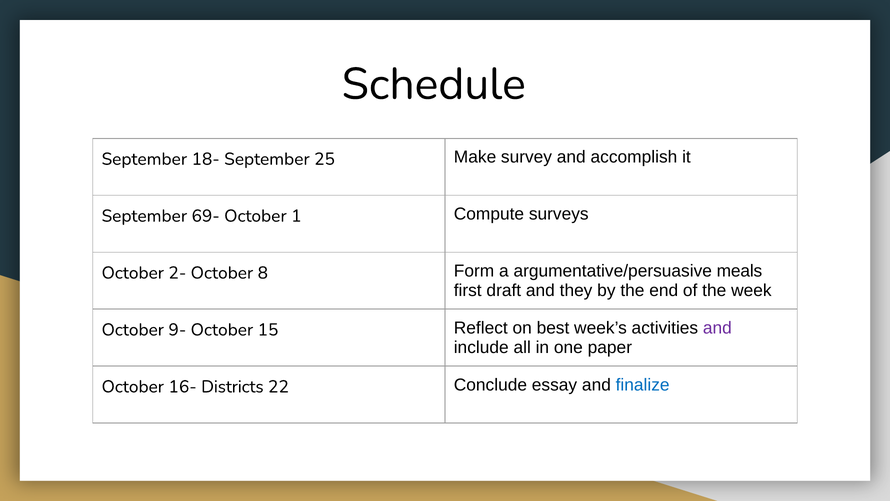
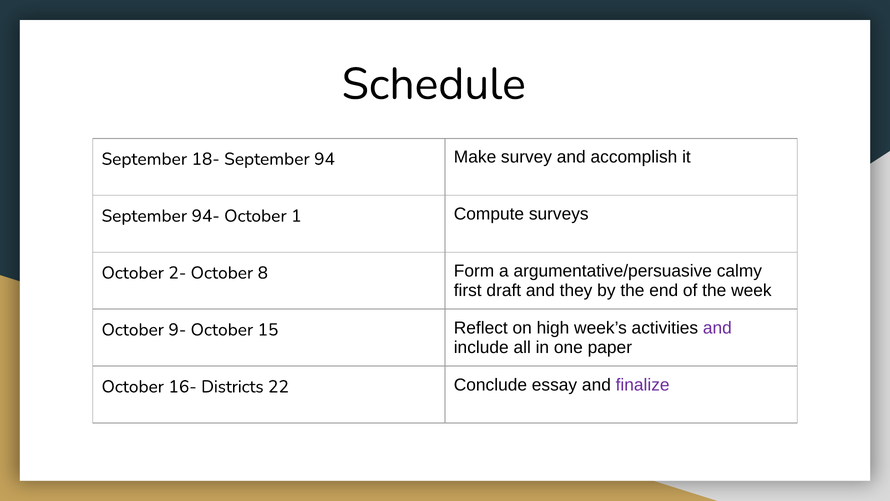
25: 25 -> 94 (325, 159)
69-: 69- -> 94- (206, 216)
meals: meals -> calmy (739, 271)
best: best -> high (553, 328)
finalize colour: blue -> purple (643, 385)
